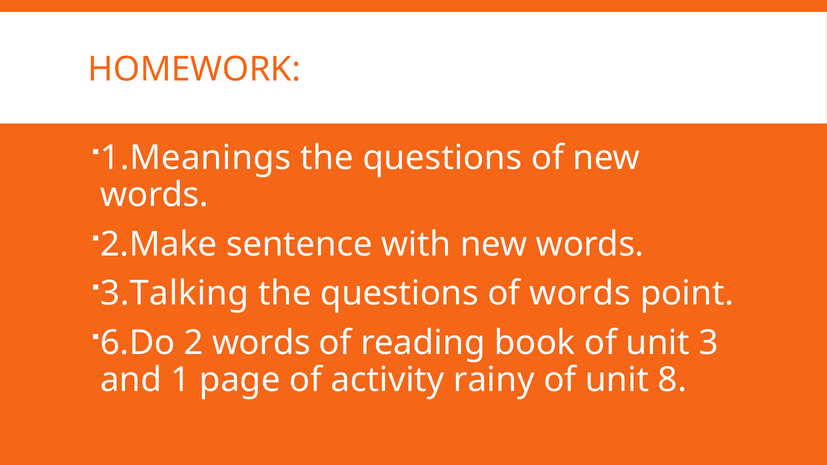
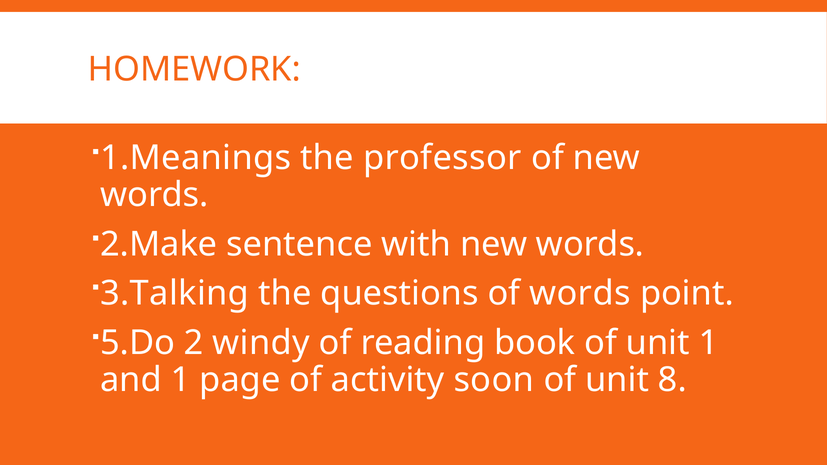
questions: questions -> professor (442, 158)
6.Do: 6.Do -> 5.Do (138, 343)
2 words: words -> windy (261, 343)
unit 3: 3 -> 1 (708, 343)
rainy: rainy -> soon (494, 380)
